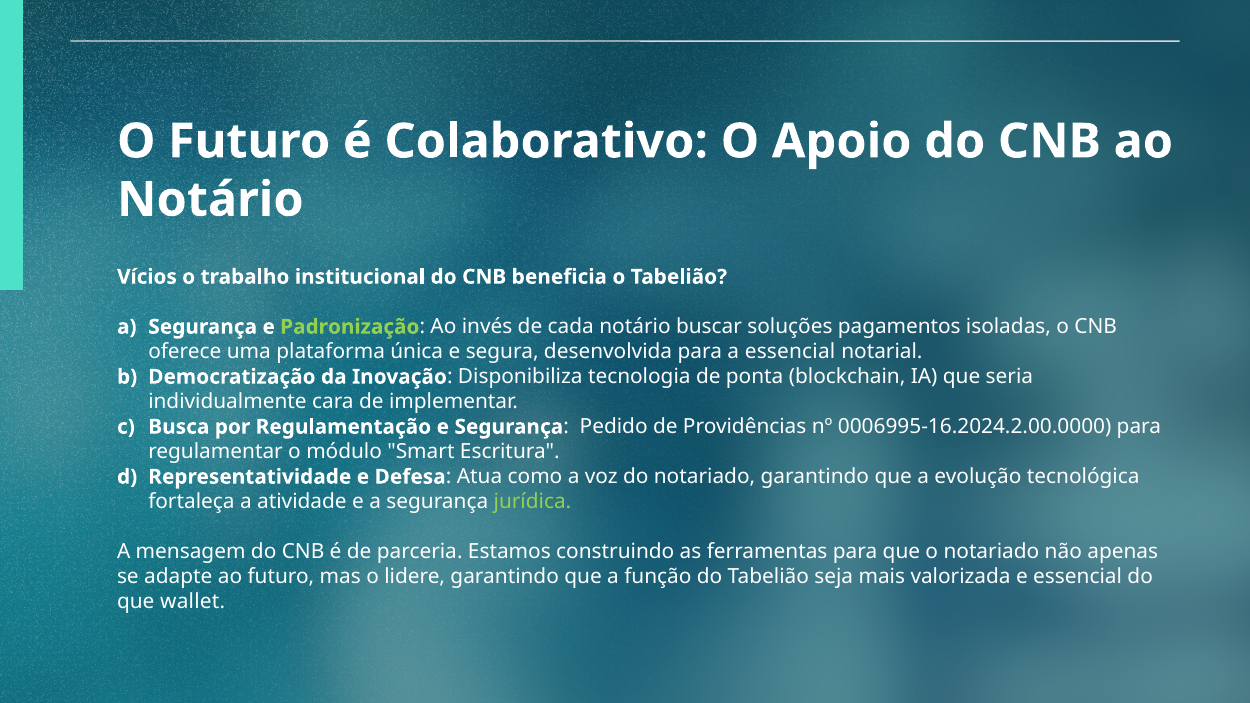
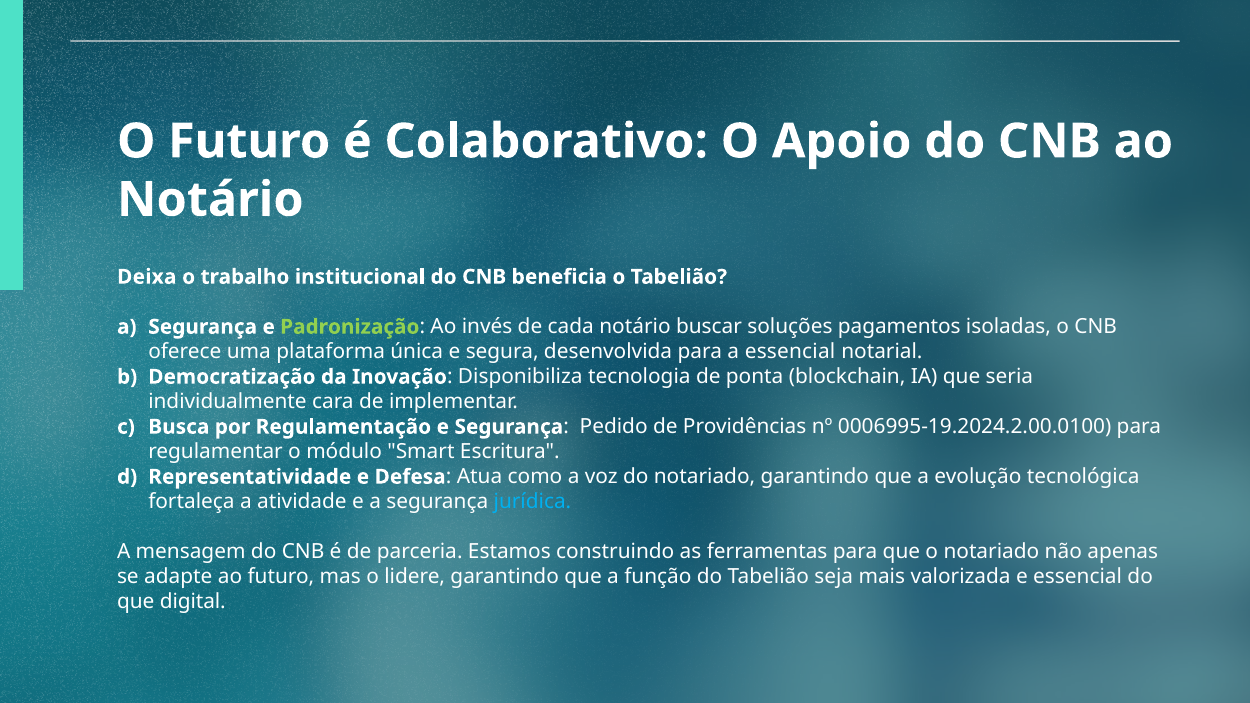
Vícios: Vícios -> Deixa (147, 277)
0006995-16.2024.2.00.0000: 0006995-16.2024.2.00.0000 -> 0006995-19.2024.2.00.0100 (975, 427)
jurídica colour: light green -> light blue (532, 502)
wallet: wallet -> digital (193, 602)
